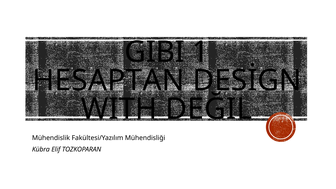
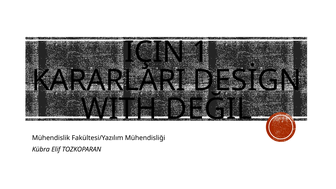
GIBI: GIBI -> IÇIN (155, 52)
HESAPTAN: HESAPTAN -> KARARLARI (109, 81)
